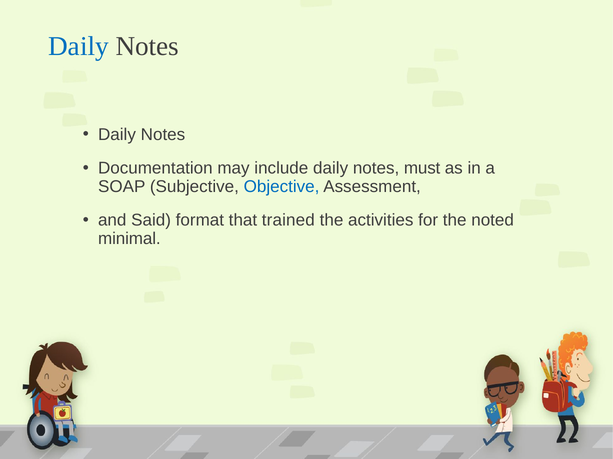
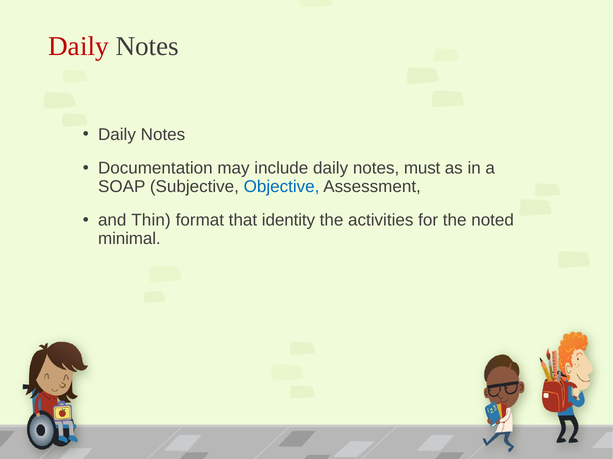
Daily colour: blue -> red (78, 46)
Said: Said -> Thin (151, 221)
trained: trained -> identity (288, 221)
